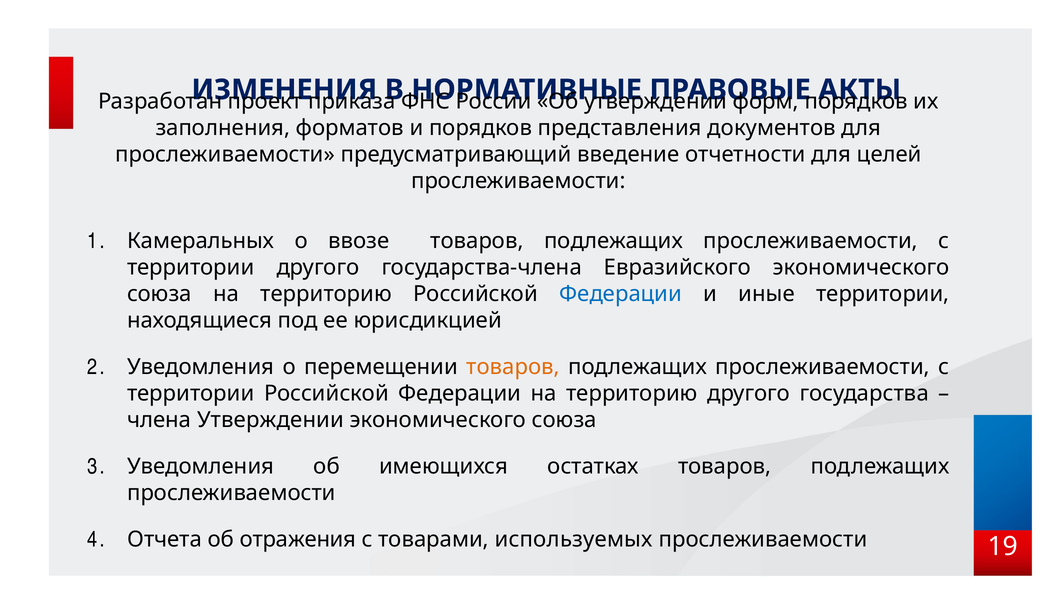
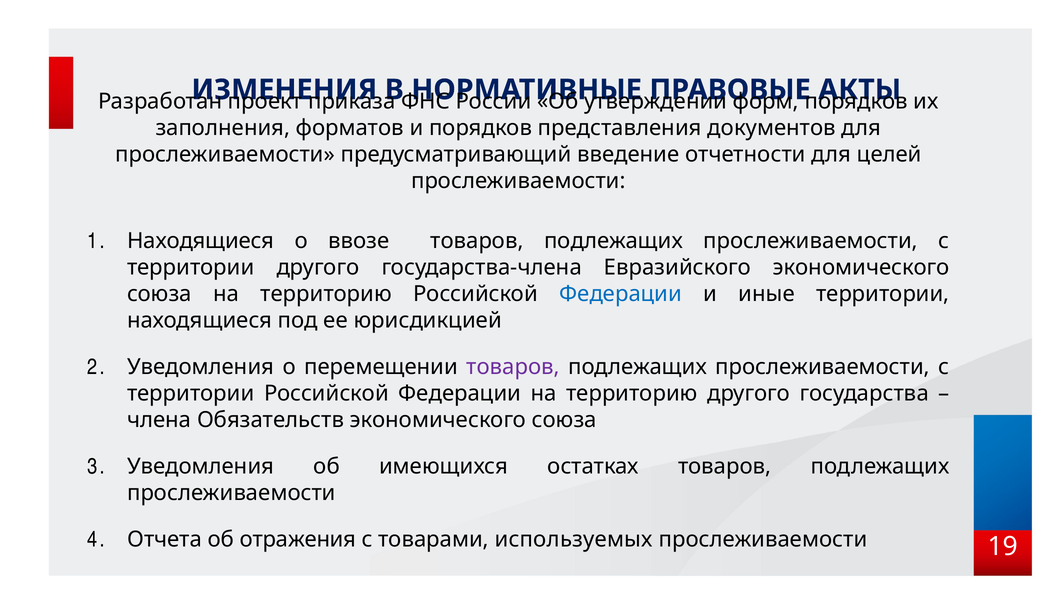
Камеральных: Камеральных -> Находящиеся (201, 241)
товаров colour: orange -> purple (513, 367)
члена Утверждении: Утверждении -> Обязательств (271, 420)
